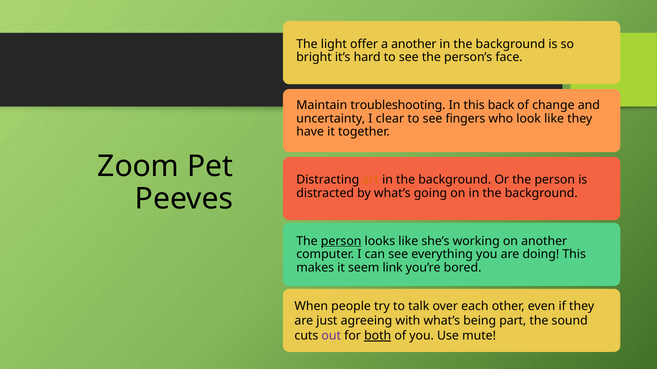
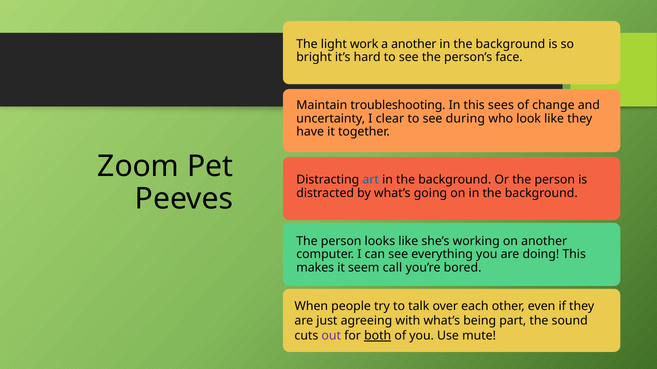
offer: offer -> work (364, 44)
back: back -> sees (501, 105)
fingers: fingers -> during (465, 119)
art colour: orange -> blue (371, 180)
person underline: present -> none (341, 241)
link: link -> call (392, 268)
